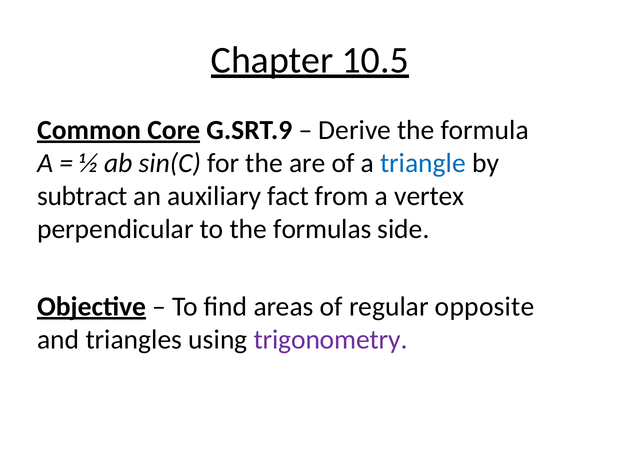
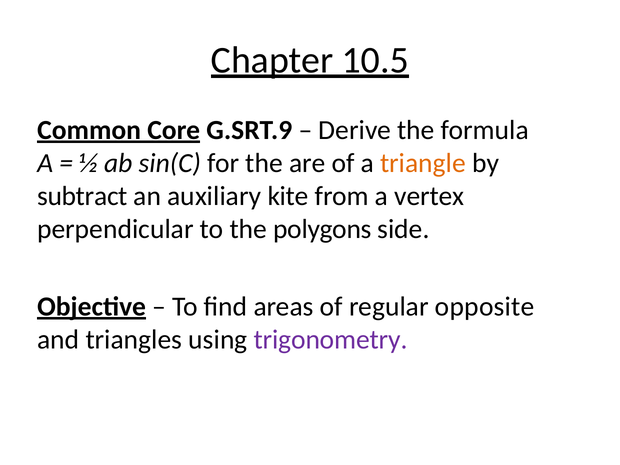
triangle colour: blue -> orange (423, 163)
fact: fact -> kite (288, 196)
formulas: formulas -> polygons (322, 229)
